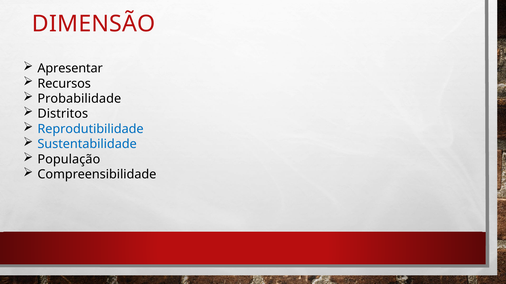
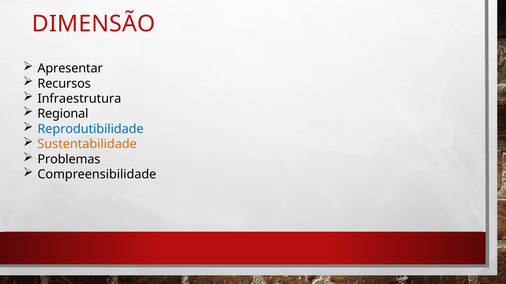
Probabilidade: Probabilidade -> Infraestrutura (79, 99)
Distritos: Distritos -> Regional (63, 114)
Sustentabilidade colour: blue -> orange (87, 144)
População: População -> Problemas (69, 160)
